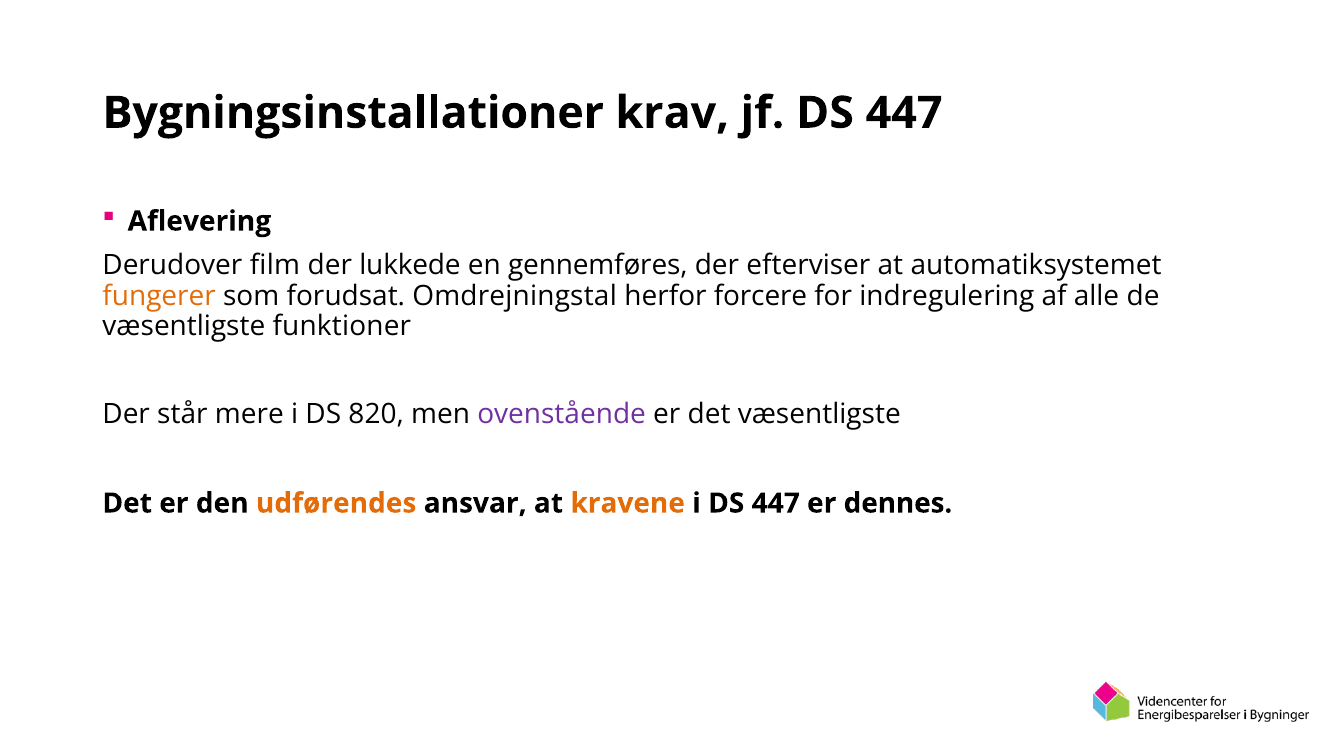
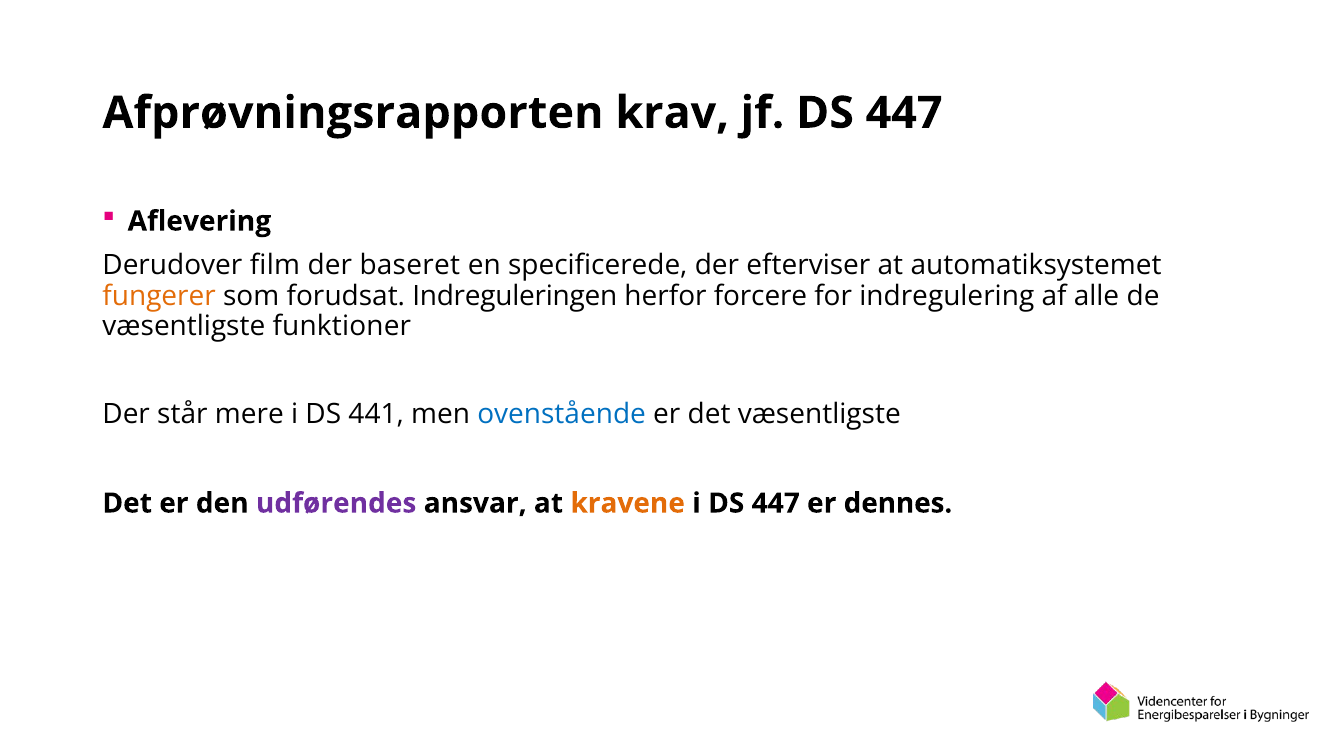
Bygningsinstallationer: Bygningsinstallationer -> Afprøvningsrapporten (353, 113)
lukkede: lukkede -> baseret (410, 266)
gennemføres: gennemføres -> specificerede (598, 266)
Omdrejningstal: Omdrejningstal -> Indreguleringen (515, 296)
820: 820 -> 441 (376, 415)
ovenstående colour: purple -> blue (562, 415)
udførendes colour: orange -> purple (336, 503)
